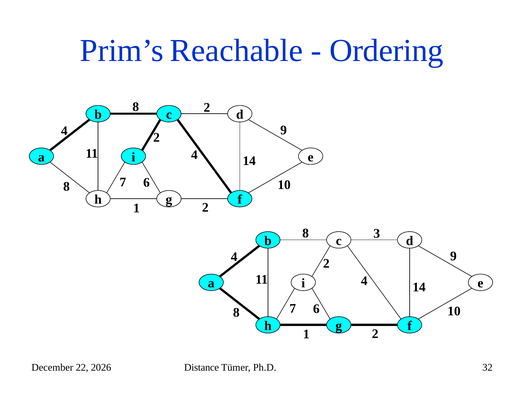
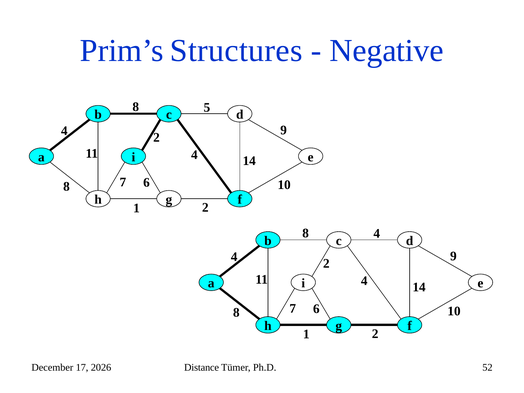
Reachable: Reachable -> Structures (236, 51)
Ordering: Ordering -> Negative (387, 51)
8 2: 2 -> 5 (207, 107)
8 3: 3 -> 4 (377, 234)
22: 22 -> 17 (82, 367)
32: 32 -> 52 (487, 367)
